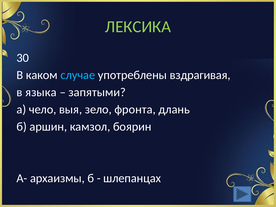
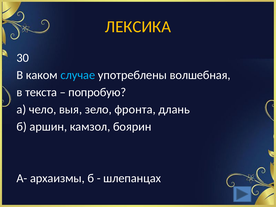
ЛЕКСИКА colour: light green -> yellow (138, 27)
вздрагивая: вздрагивая -> волшебная (200, 75)
языка: языка -> текста (41, 92)
запятыми: запятыми -> попробую (97, 92)
